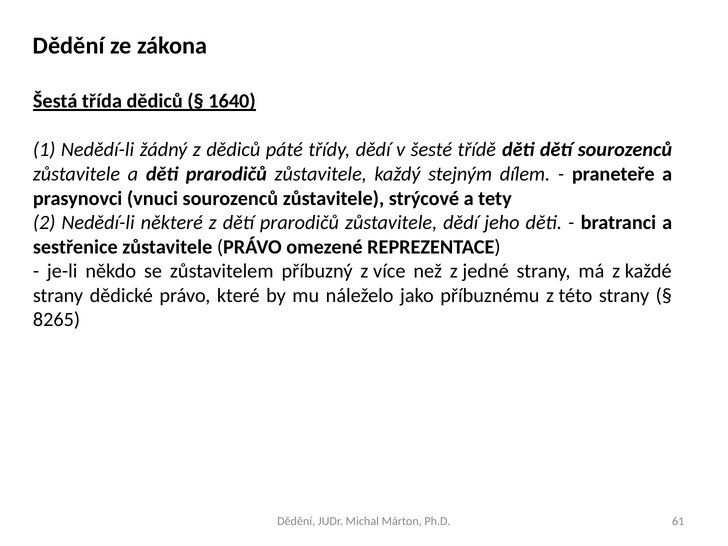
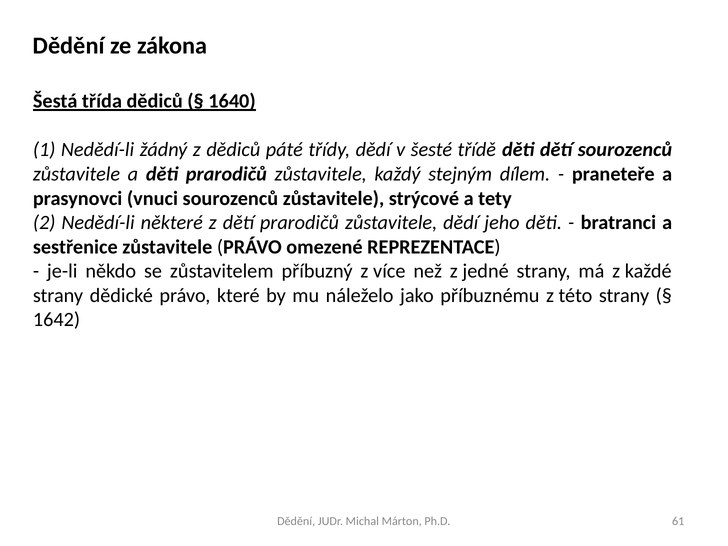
8265: 8265 -> 1642 (57, 320)
